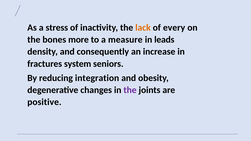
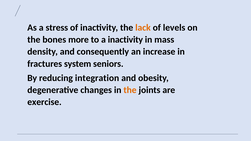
every: every -> levels (174, 28)
a measure: measure -> inactivity (125, 40)
leads: leads -> mass (164, 40)
the colour: purple -> orange (130, 90)
positive: positive -> exercise (44, 102)
